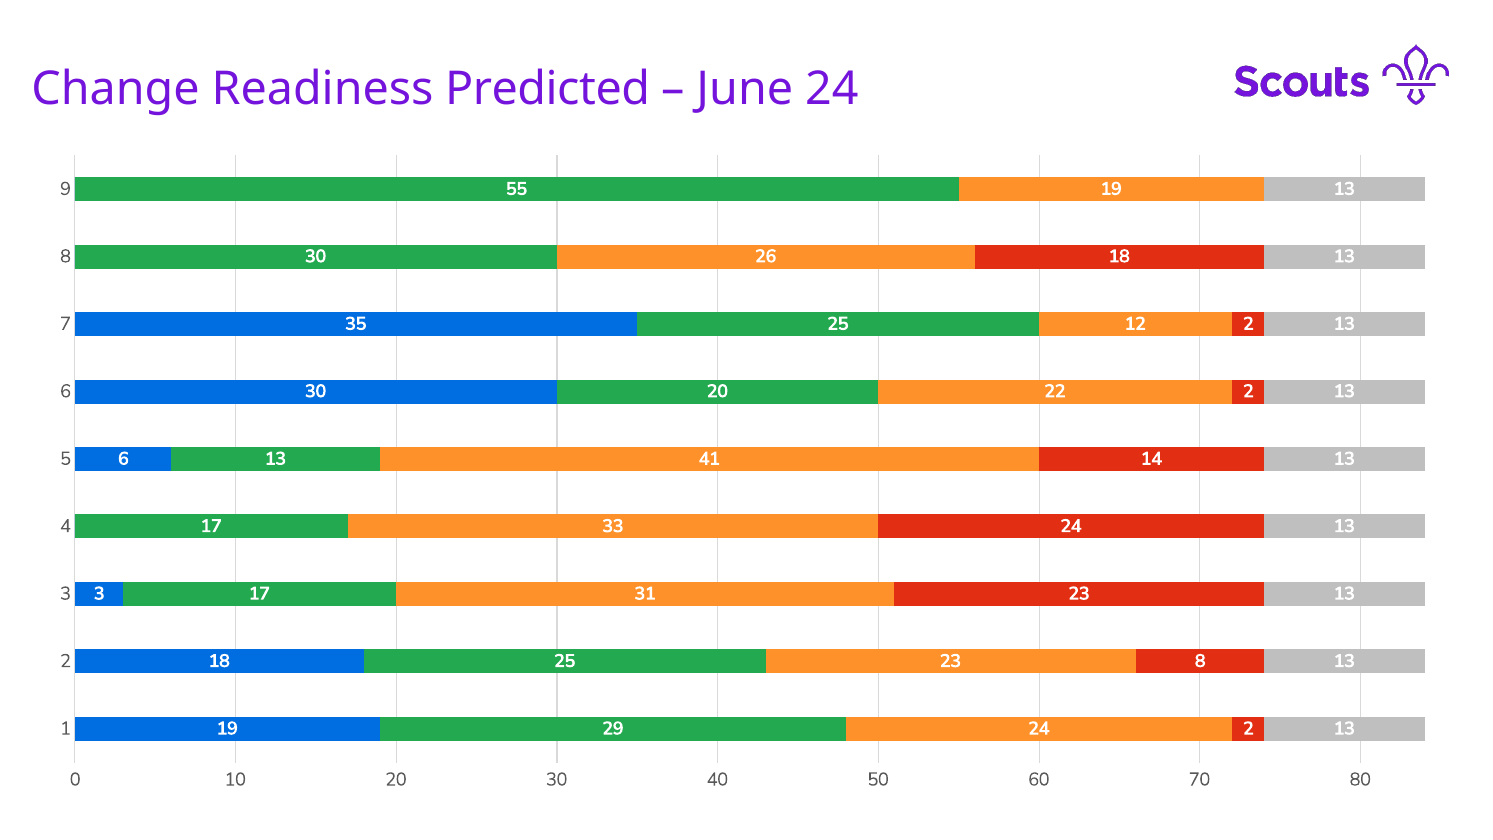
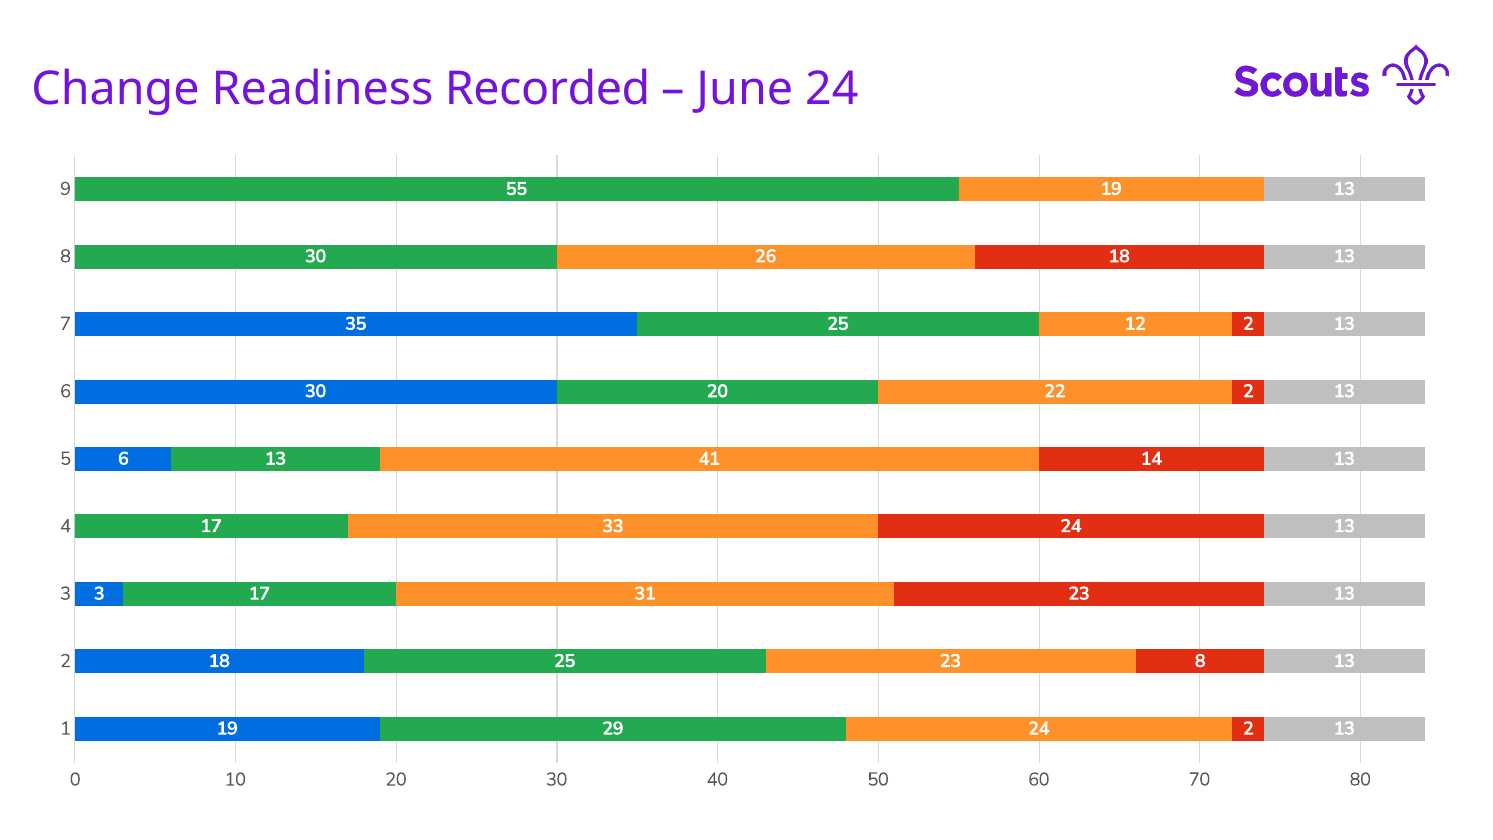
Predicted: Predicted -> Recorded (548, 89)
